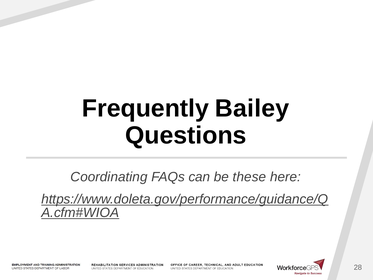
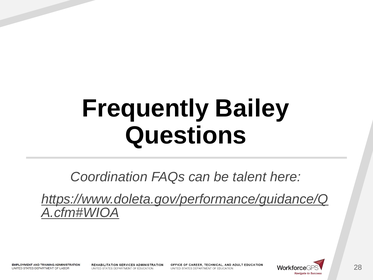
Coordinating: Coordinating -> Coordination (109, 177)
these: these -> talent (249, 177)
